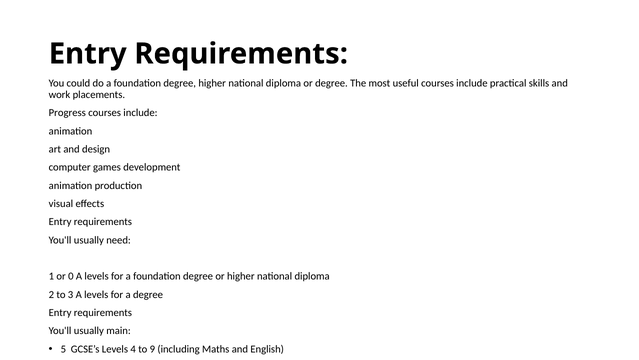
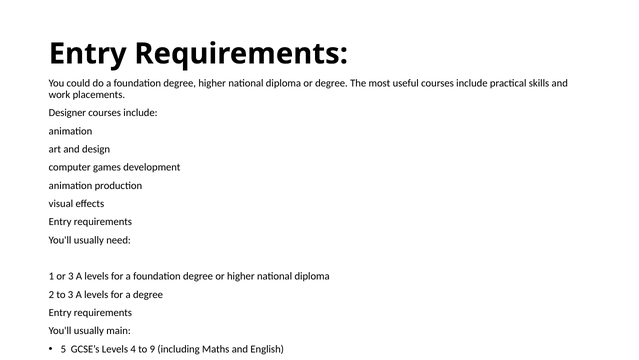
Progress: Progress -> Designer (67, 113)
or 0: 0 -> 3 (71, 276)
